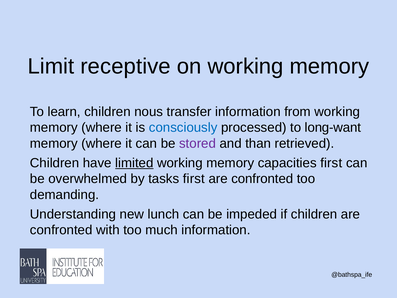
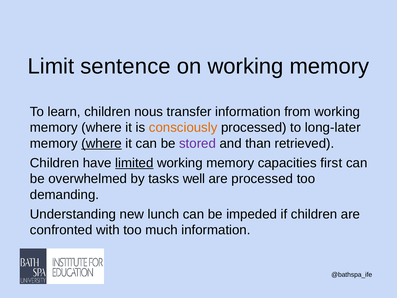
receptive: receptive -> sentence (125, 66)
consciously colour: blue -> orange (183, 128)
long-want: long-want -> long-later (333, 128)
where underline: none -> present (102, 143)
tasks first: first -> well (194, 179)
confronted: confronted -> processed (262, 179)
